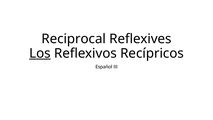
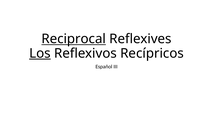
Reciprocal underline: none -> present (74, 39)
